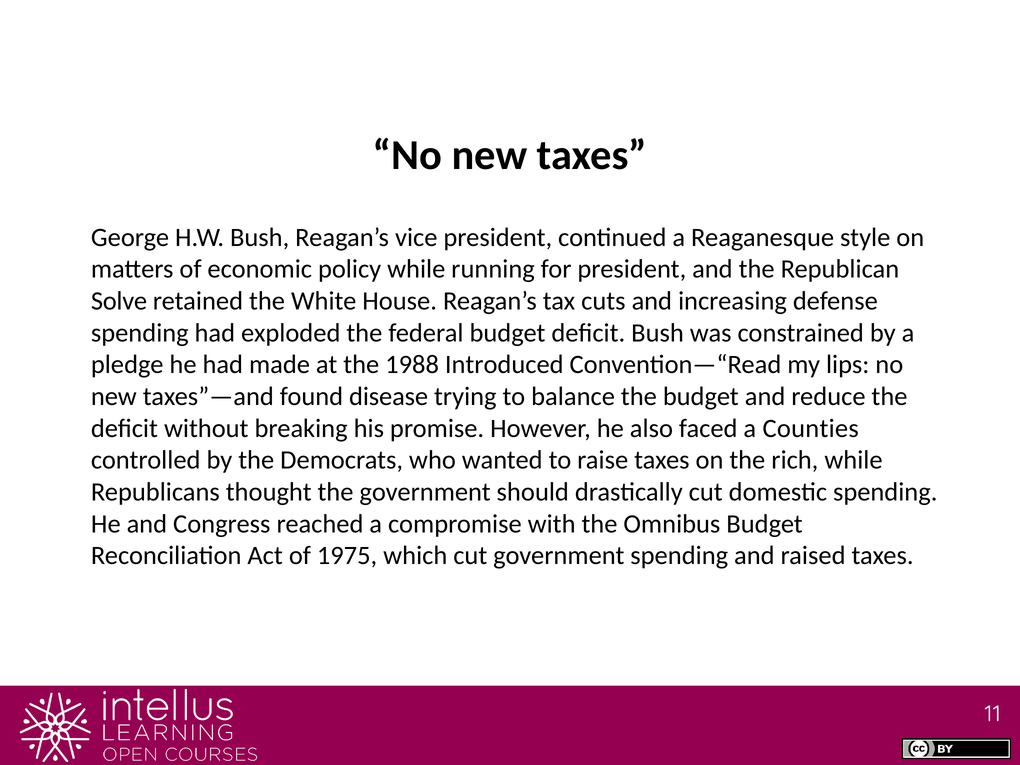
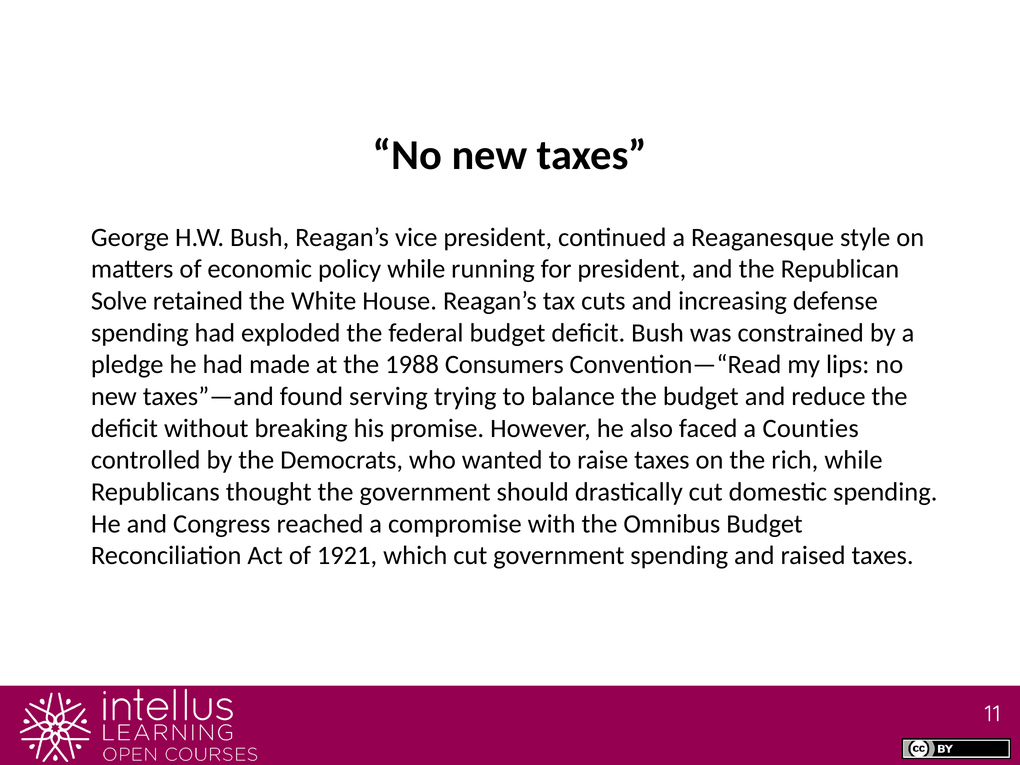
Introduced: Introduced -> Consumers (504, 365)
disease: disease -> serving (388, 397)
1975: 1975 -> 1921 (347, 556)
